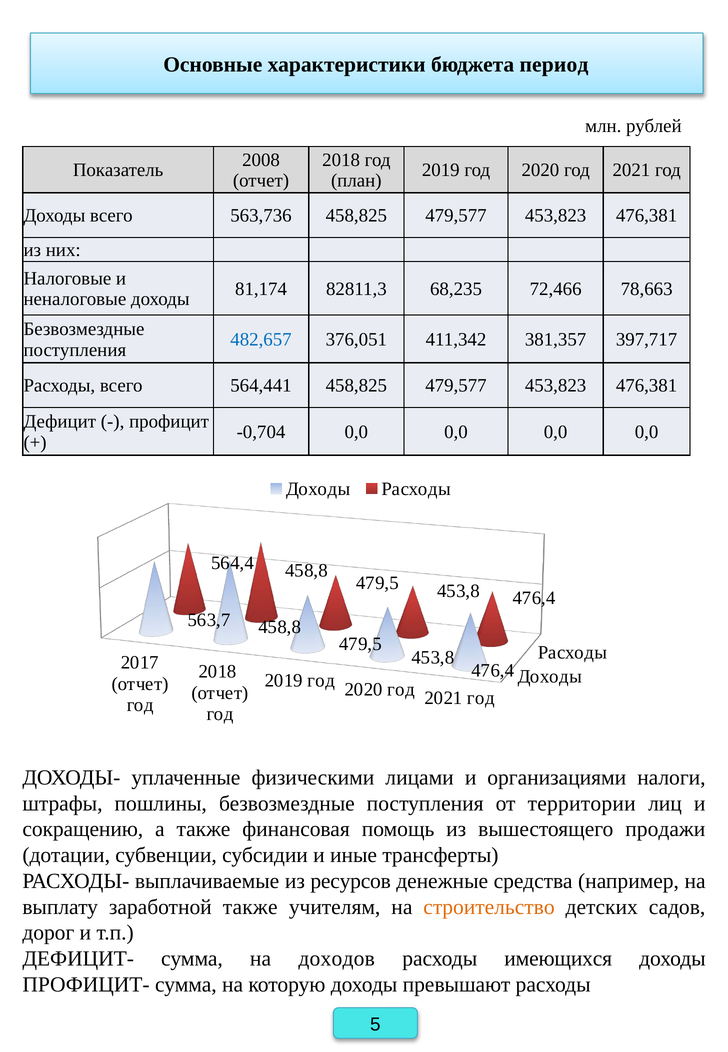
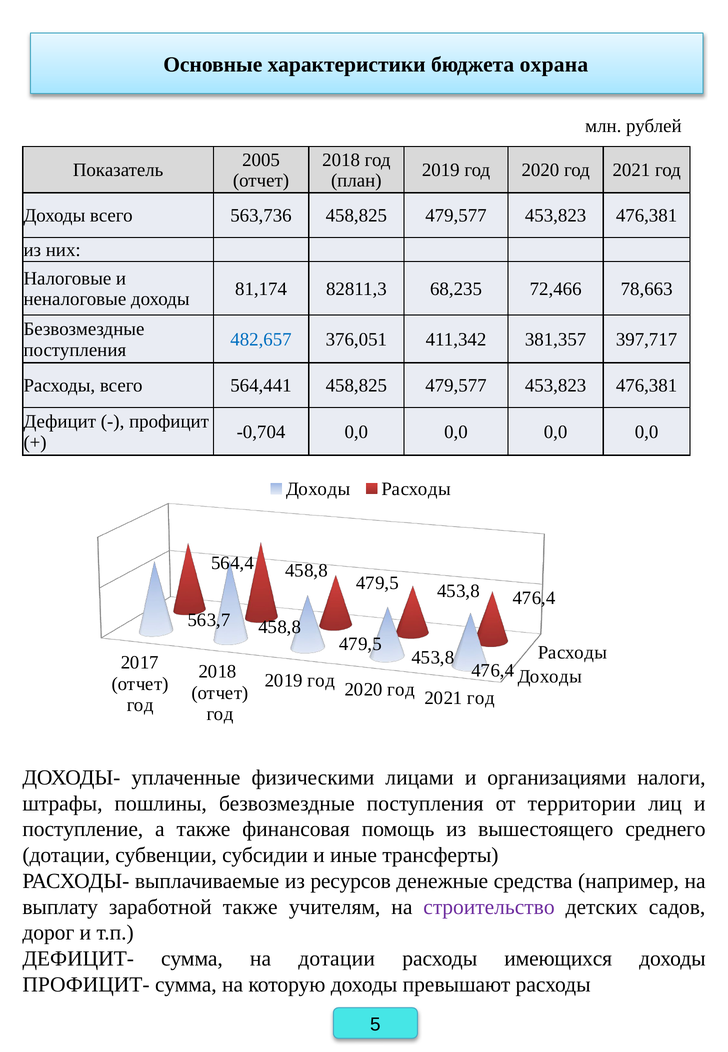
период: период -> охрана (554, 65)
2008: 2008 -> 2005 (261, 160)
сокращению: сокращению -> поступление (83, 829)
продажи: продажи -> среднего (665, 829)
строительство colour: orange -> purple (489, 907)
на доходов: доходов -> дотации (337, 958)
